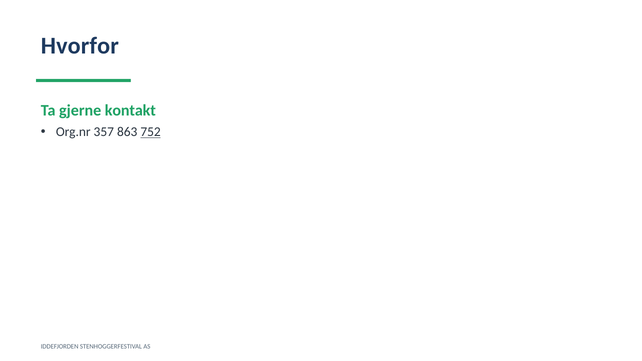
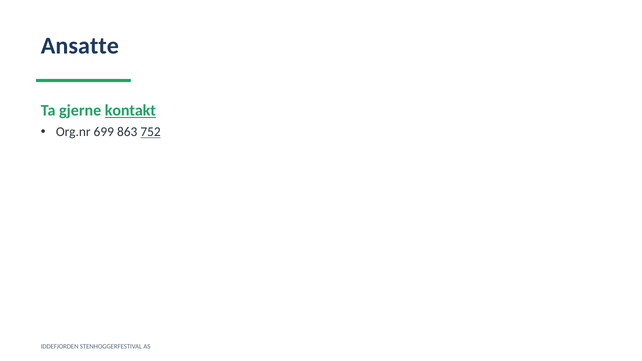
Hvorfor: Hvorfor -> Ansatte (80, 46)
kontakt underline: none -> present (130, 111)
357: 357 -> 699 (104, 132)
